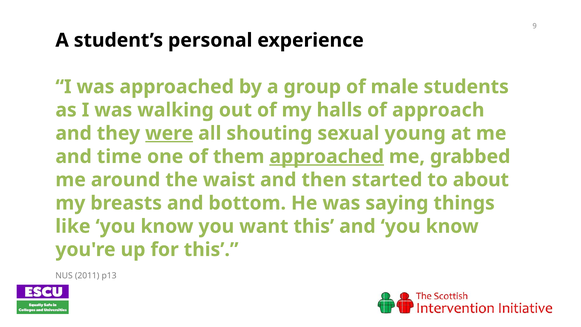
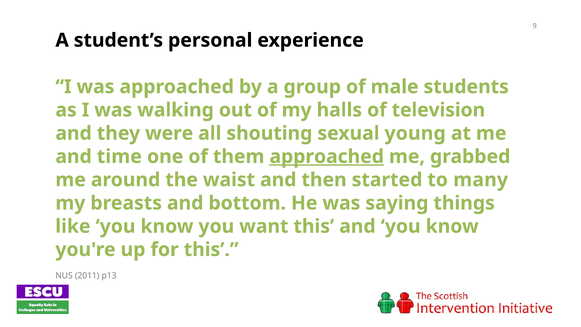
approach: approach -> television (438, 110)
were underline: present -> none (169, 133)
about: about -> many (481, 180)
